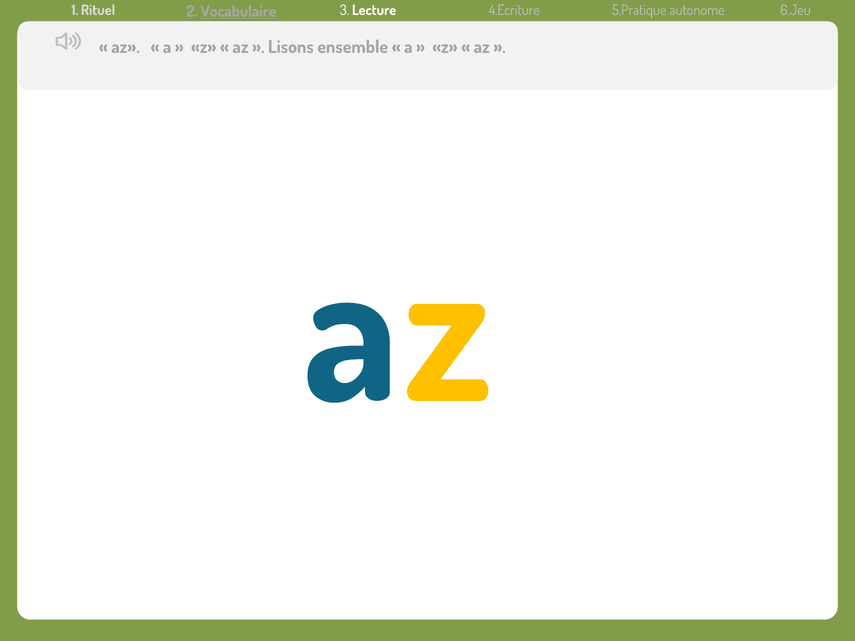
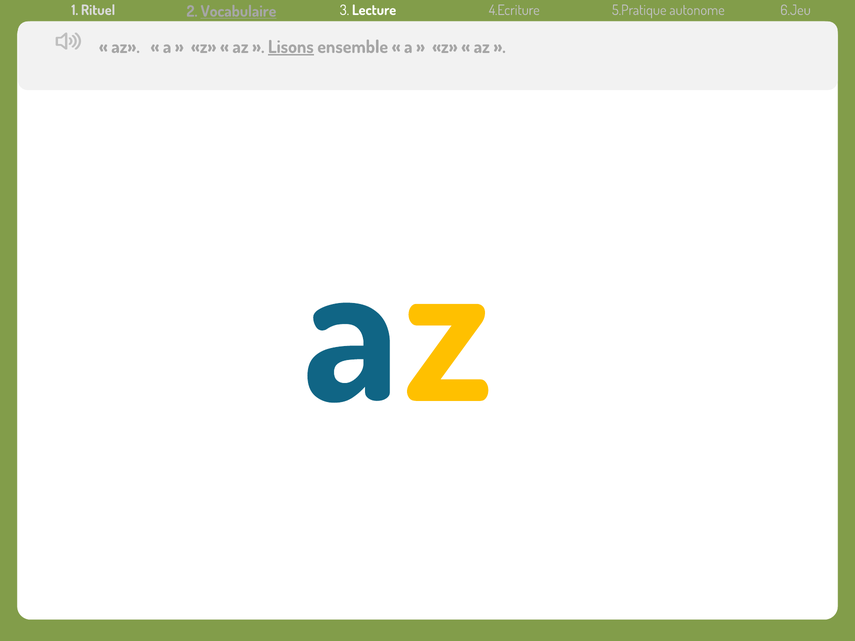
Lisons underline: none -> present (291, 47)
